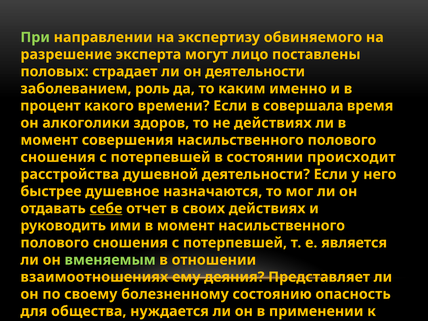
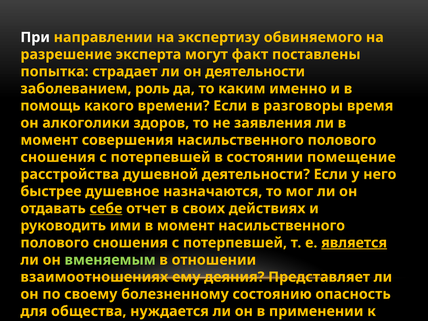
При colour: light green -> white (35, 37)
лицо: лицо -> факт (250, 54)
половых: половых -> попытка (54, 72)
процент: процент -> помощь (50, 106)
совершала: совершала -> разговоры (303, 106)
не действиях: действиях -> заявления (273, 123)
происходит: происходит -> помещение (351, 157)
является underline: none -> present (354, 243)
